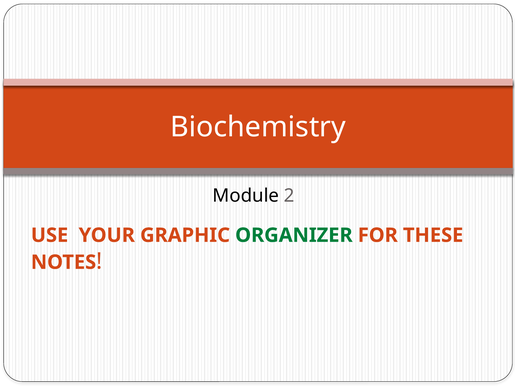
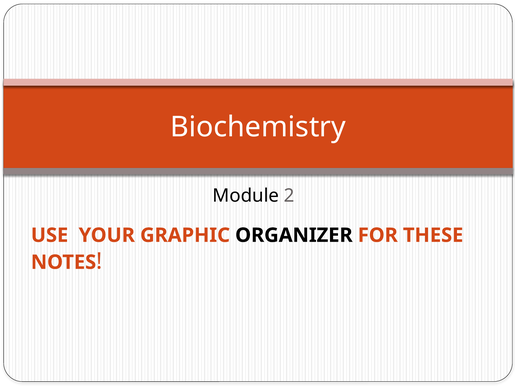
ORGANIZER colour: green -> black (294, 235)
